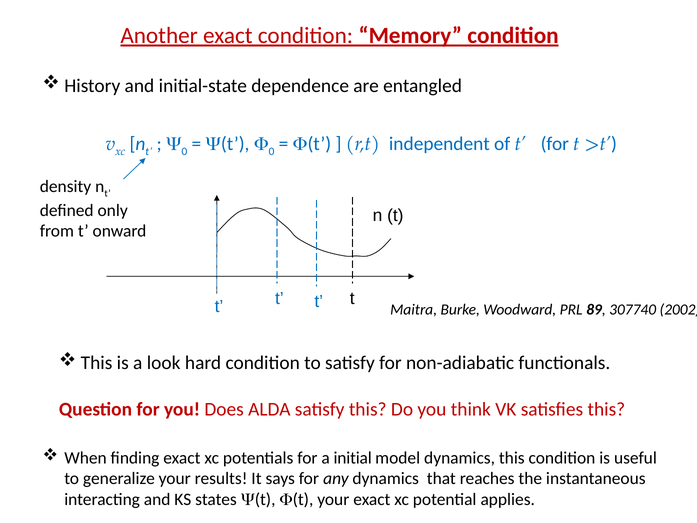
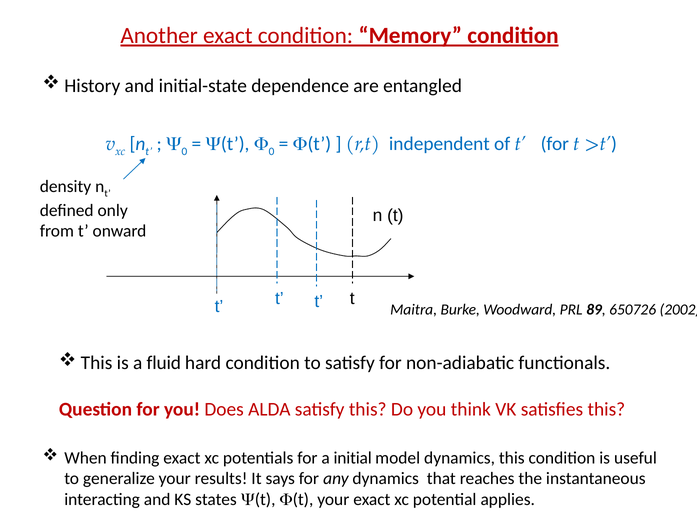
307740: 307740 -> 650726 (633, 309)
look: look -> fluid (164, 363)
